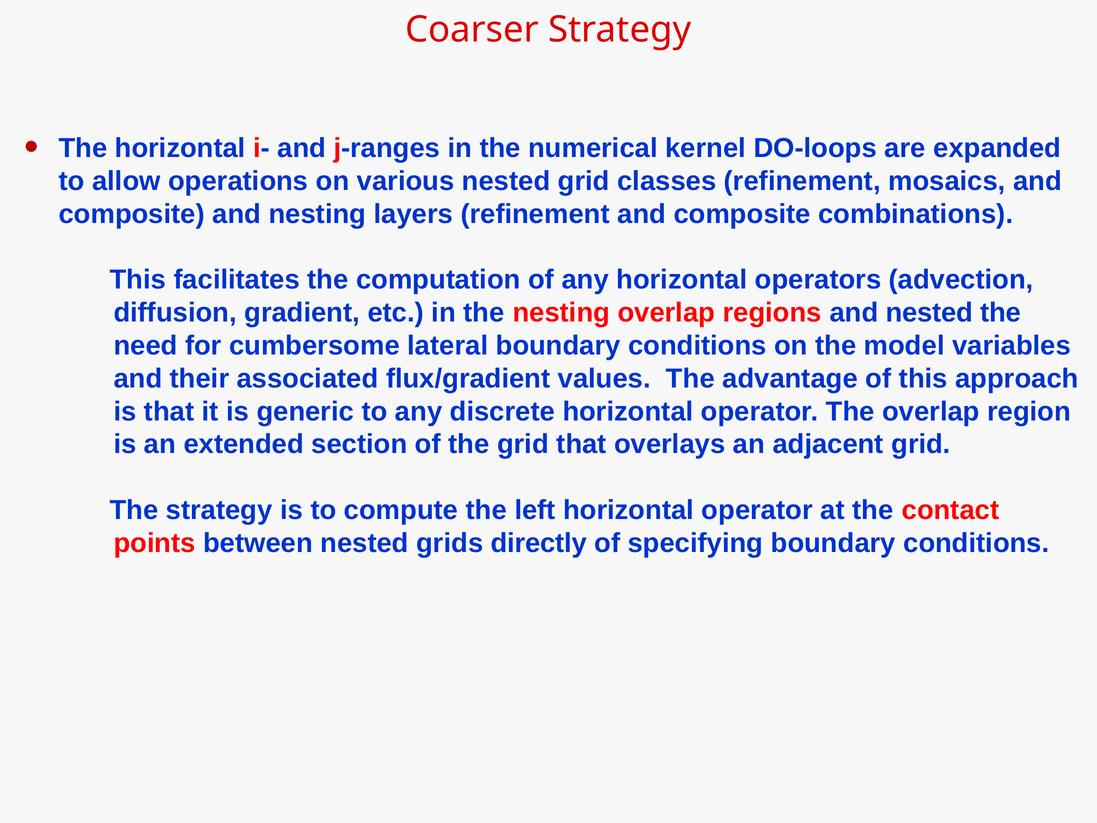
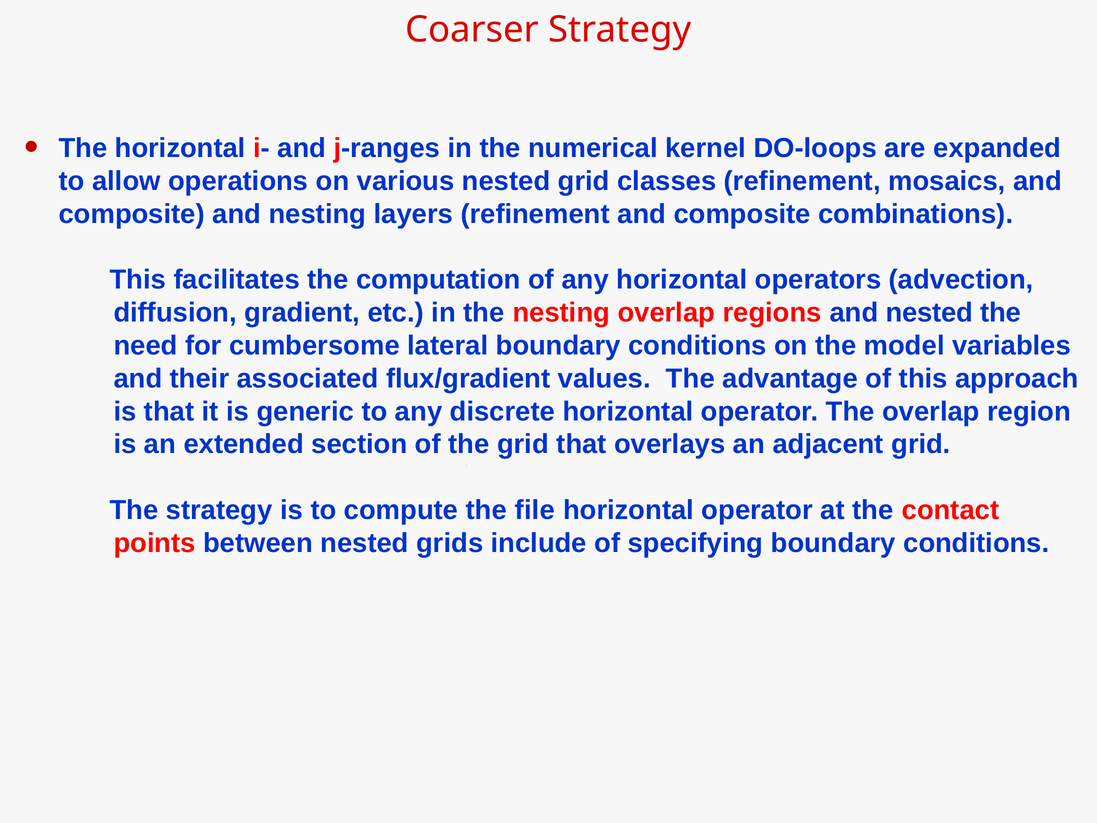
left: left -> file (535, 510)
directly: directly -> include (539, 543)
